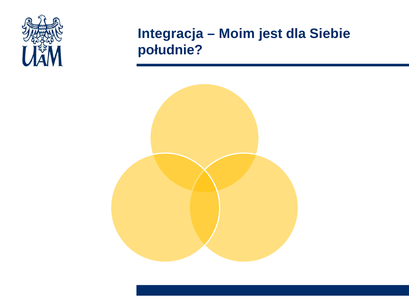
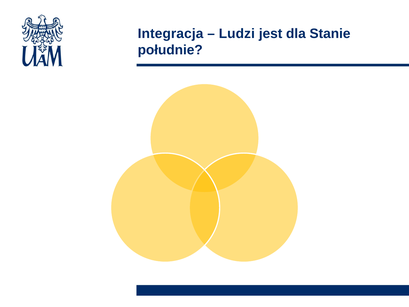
Moim: Moim -> Ludzi (237, 34)
Siebie: Siebie -> Stanie (330, 34)
